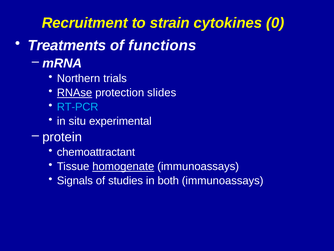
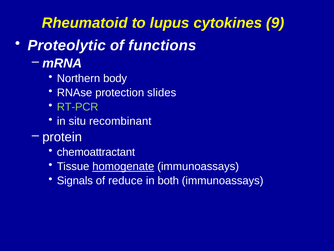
Recruitment: Recruitment -> Rheumatoid (85, 23)
strain: strain -> lupus (170, 23)
0: 0 -> 9 (275, 23)
Treatments: Treatments -> Proteolytic (67, 45)
trials: trials -> body (115, 78)
RNAse underline: present -> none (75, 93)
RT-PCR colour: light blue -> light green (78, 107)
experimental: experimental -> recombinant (120, 121)
studies: studies -> reduce (125, 180)
